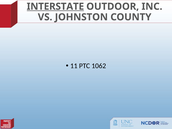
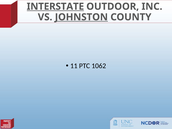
JOHNSTON underline: none -> present (81, 17)
